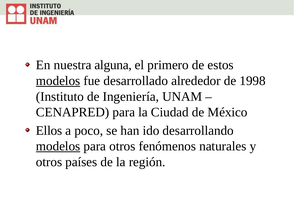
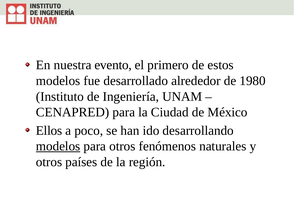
alguna: alguna -> evento (113, 65)
modelos underline: present -> none (58, 81)
1998: 1998 -> 1980 (253, 81)
